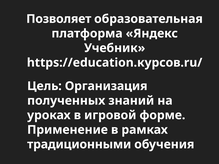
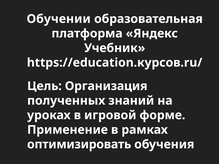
Позволяет: Позволяет -> Обучении (59, 19)
традиционными: традиционными -> оптимизировать (79, 145)
